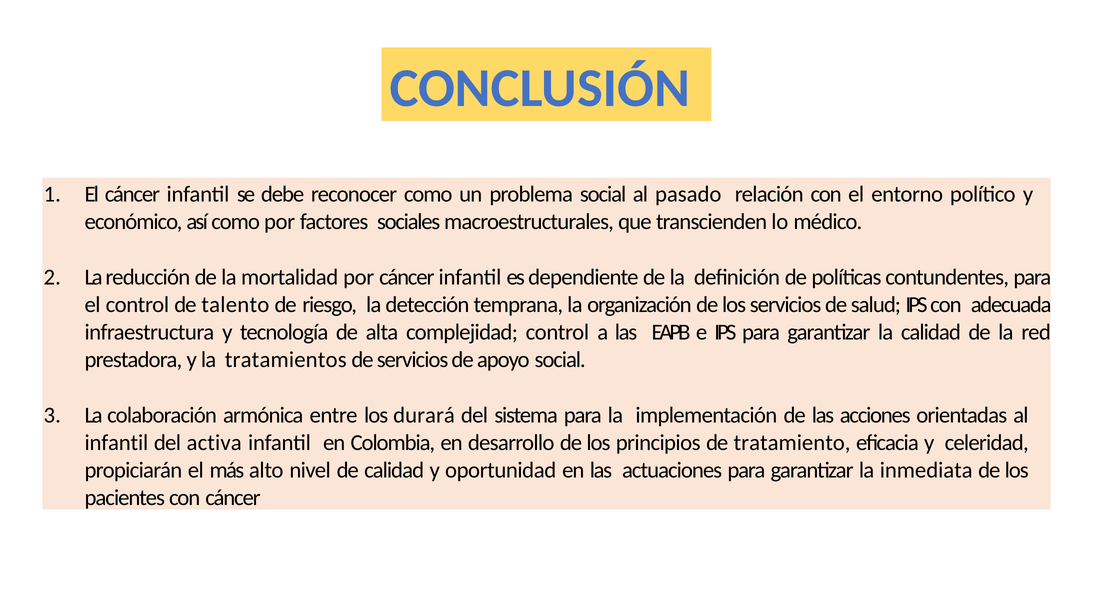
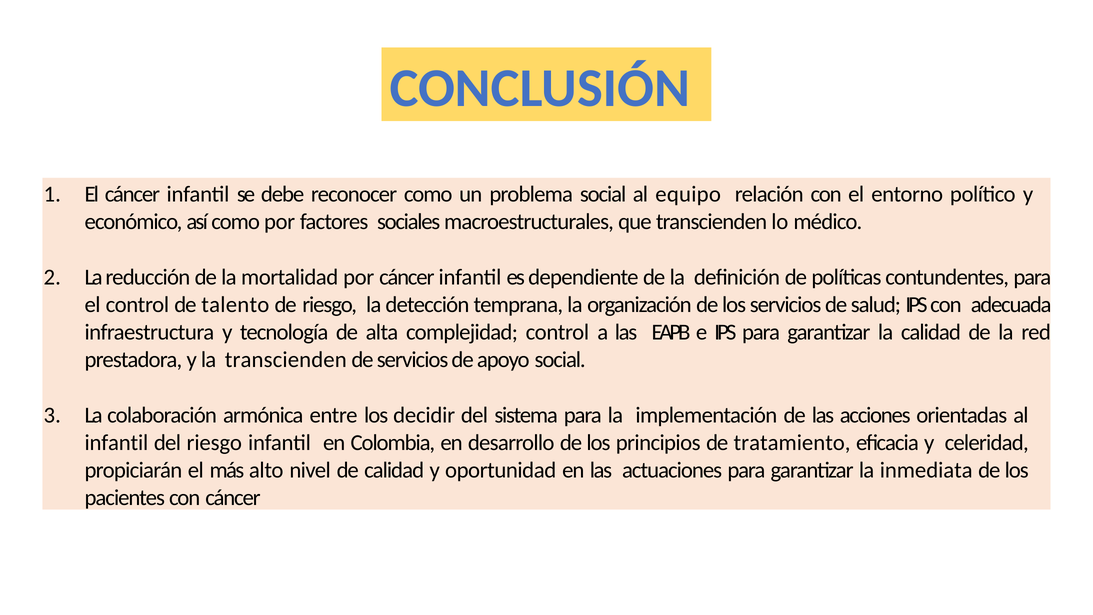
pasado: pasado -> equipo (688, 194)
la tratamientos: tratamientos -> transcienden (286, 359)
durará: durará -> decidir (424, 415)
del activa: activa -> riesgo (214, 443)
